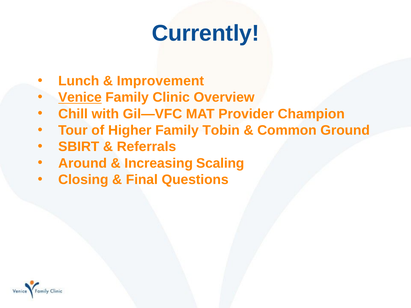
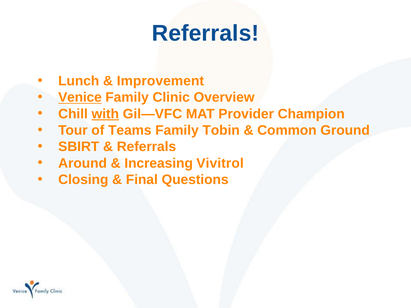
Currently: Currently -> Referrals (205, 33)
with underline: none -> present (105, 114)
Higher: Higher -> Teams (130, 130)
Scaling: Scaling -> Vivitrol (220, 163)
